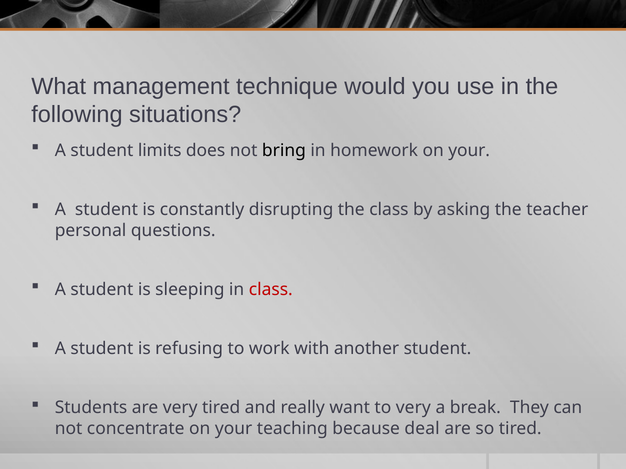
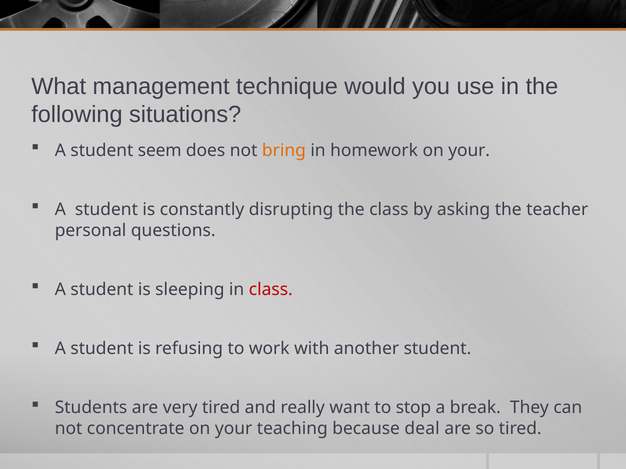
limits: limits -> seem (160, 150)
bring colour: black -> orange (284, 150)
to very: very -> stop (413, 408)
